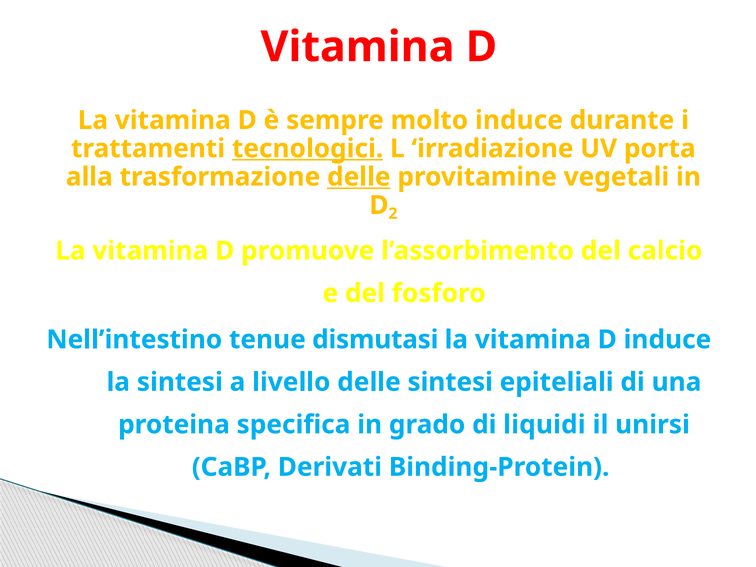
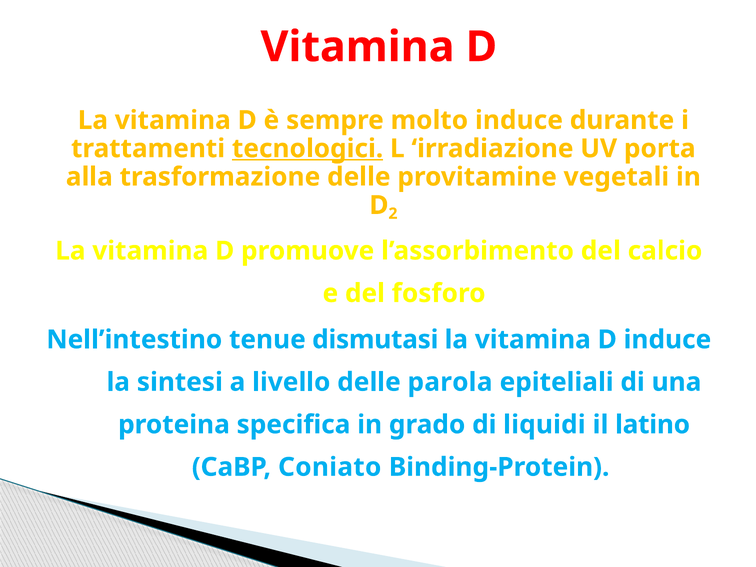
delle underline: present -> none (359, 177)
delle sintesi: sintesi -> parola (450, 382)
unirsi: unirsi -> latino (653, 425)
Derivati: Derivati -> Coniato (330, 467)
